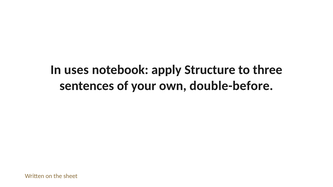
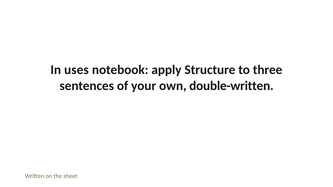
double-before: double-before -> double-written (231, 86)
